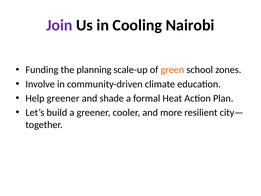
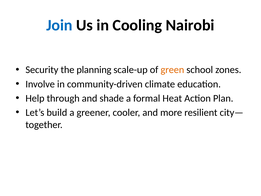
Join colour: purple -> blue (59, 25)
Funding: Funding -> Security (42, 70)
Help greener: greener -> through (63, 98)
